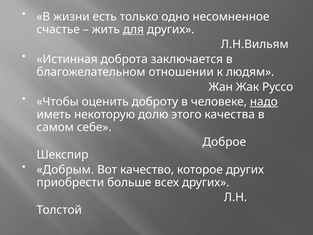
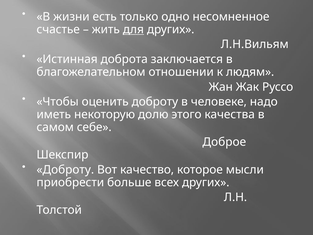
надо underline: present -> none (264, 102)
Добрым: Добрым -> Доброту (65, 170)
которое других: других -> мысли (245, 170)
